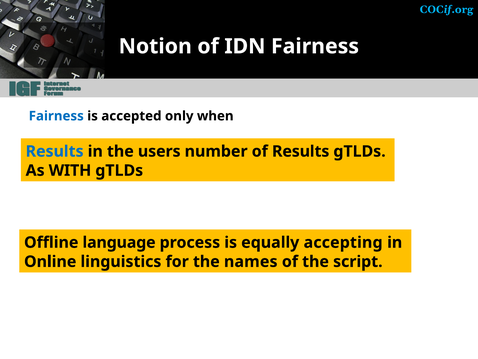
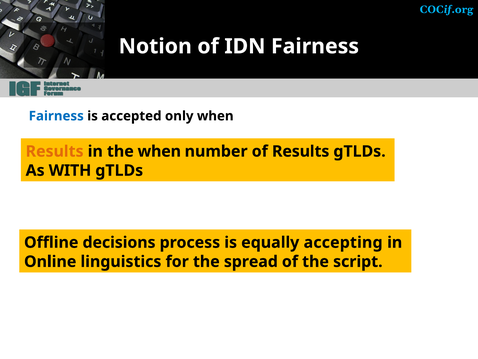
Results colour: blue -> orange (55, 151)
the users: users -> when (159, 151)
language: language -> decisions (119, 242)
names: names -> spread (251, 261)
